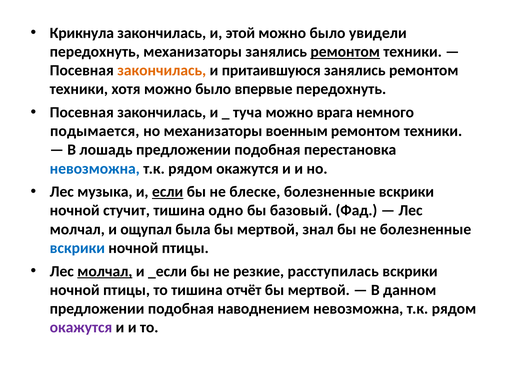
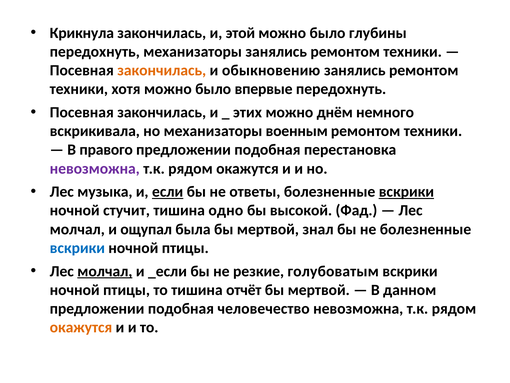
увидели: увидели -> глубины (378, 33)
ремонтом underline: present -> none (345, 52)
притаившуюся: притаившуюся -> обыкновению (271, 70)
туча: туча -> этих (247, 112)
врага: врага -> днём (335, 112)
подымается: подымается -> вскрикивала (95, 131)
лошадь: лошадь -> правого (106, 150)
невозможна colour: blue -> purple (95, 168)
блеске: блеске -> ответы (255, 192)
вскрики underline: none -> present (406, 192)
базовый: базовый -> высокой (301, 210)
расступилась: расступилась -> голубоватым (333, 271)
наводнением: наводнением -> человечество (264, 308)
окажутся colour: purple -> orange (81, 327)
